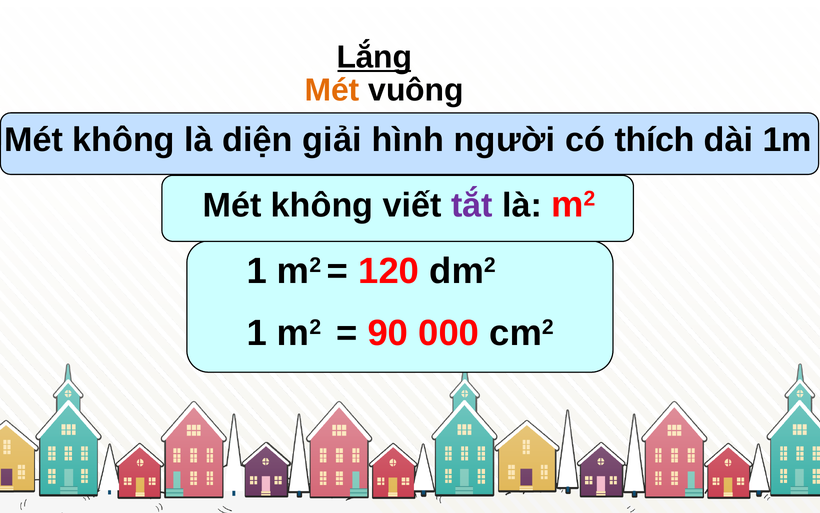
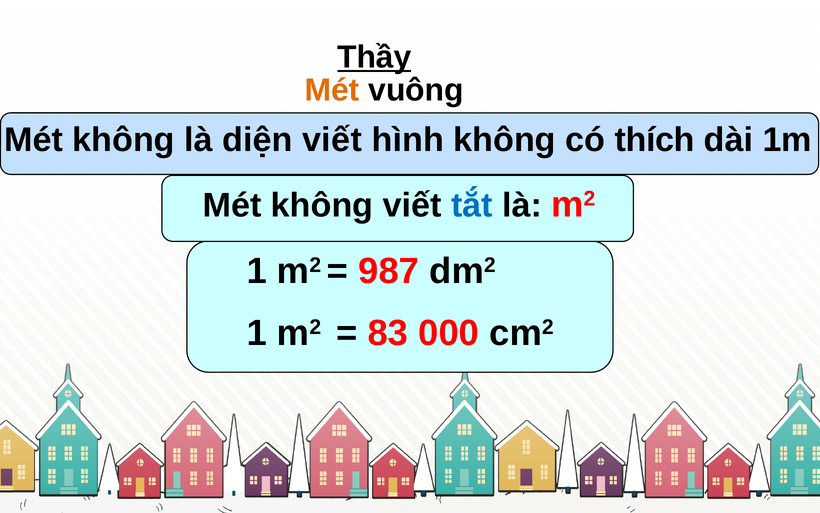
Lắng: Lắng -> Thầy (374, 57)
diện giải: giải -> viết (332, 140)
hình người: người -> không (505, 140)
tắt colour: purple -> blue (472, 205)
120: 120 -> 987 (389, 271)
90: 90 -> 83 (388, 333)
